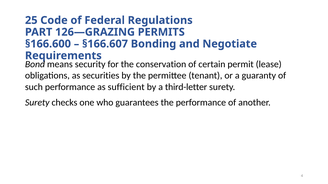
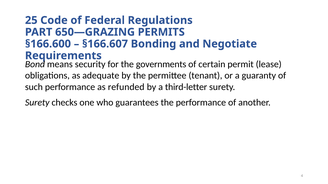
126—GRAZING: 126—GRAZING -> 650—GRAZING (95, 32)
conservation: conservation -> governments (161, 64)
securities: securities -> adequate (101, 76)
sufficient: sufficient -> refunded (126, 87)
